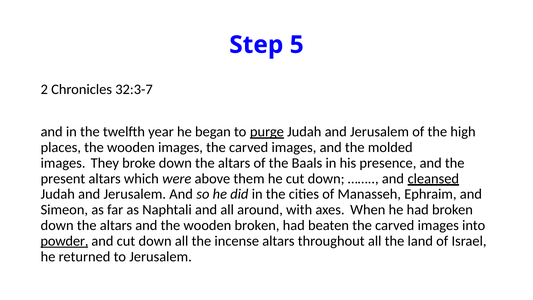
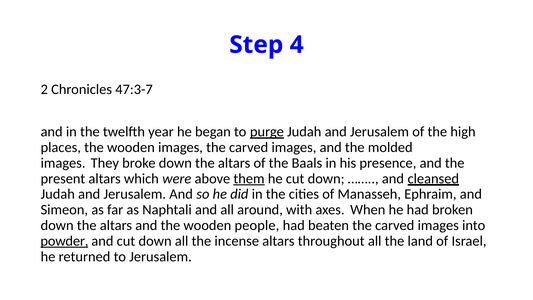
5: 5 -> 4 (297, 45)
32:3-7: 32:3-7 -> 47:3-7 (134, 90)
them underline: none -> present (249, 179)
wooden broken: broken -> people (257, 225)
